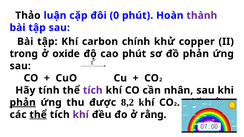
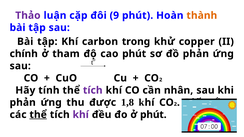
Thảo colour: black -> purple (28, 15)
0: 0 -> 9 (114, 15)
thành colour: purple -> orange (202, 15)
chính: chính -> trong (136, 42)
trong: trong -> chính (24, 54)
oxide: oxide -> tham (66, 54)
phản underline: present -> none (23, 103)
8,2: 8,2 -> 1,8 (128, 103)
ở rằng: rằng -> phút (153, 115)
